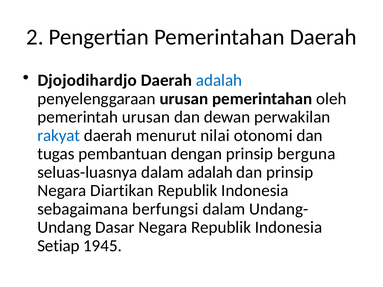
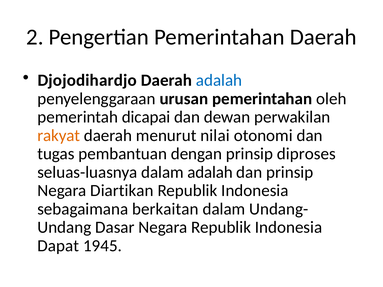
pemerintah urusan: urusan -> dicapai (146, 117)
rakyat colour: blue -> orange (59, 136)
berguna: berguna -> diproses (306, 154)
berfungsi: berfungsi -> berkaitan (165, 209)
Setiap: Setiap -> Dapat (58, 246)
